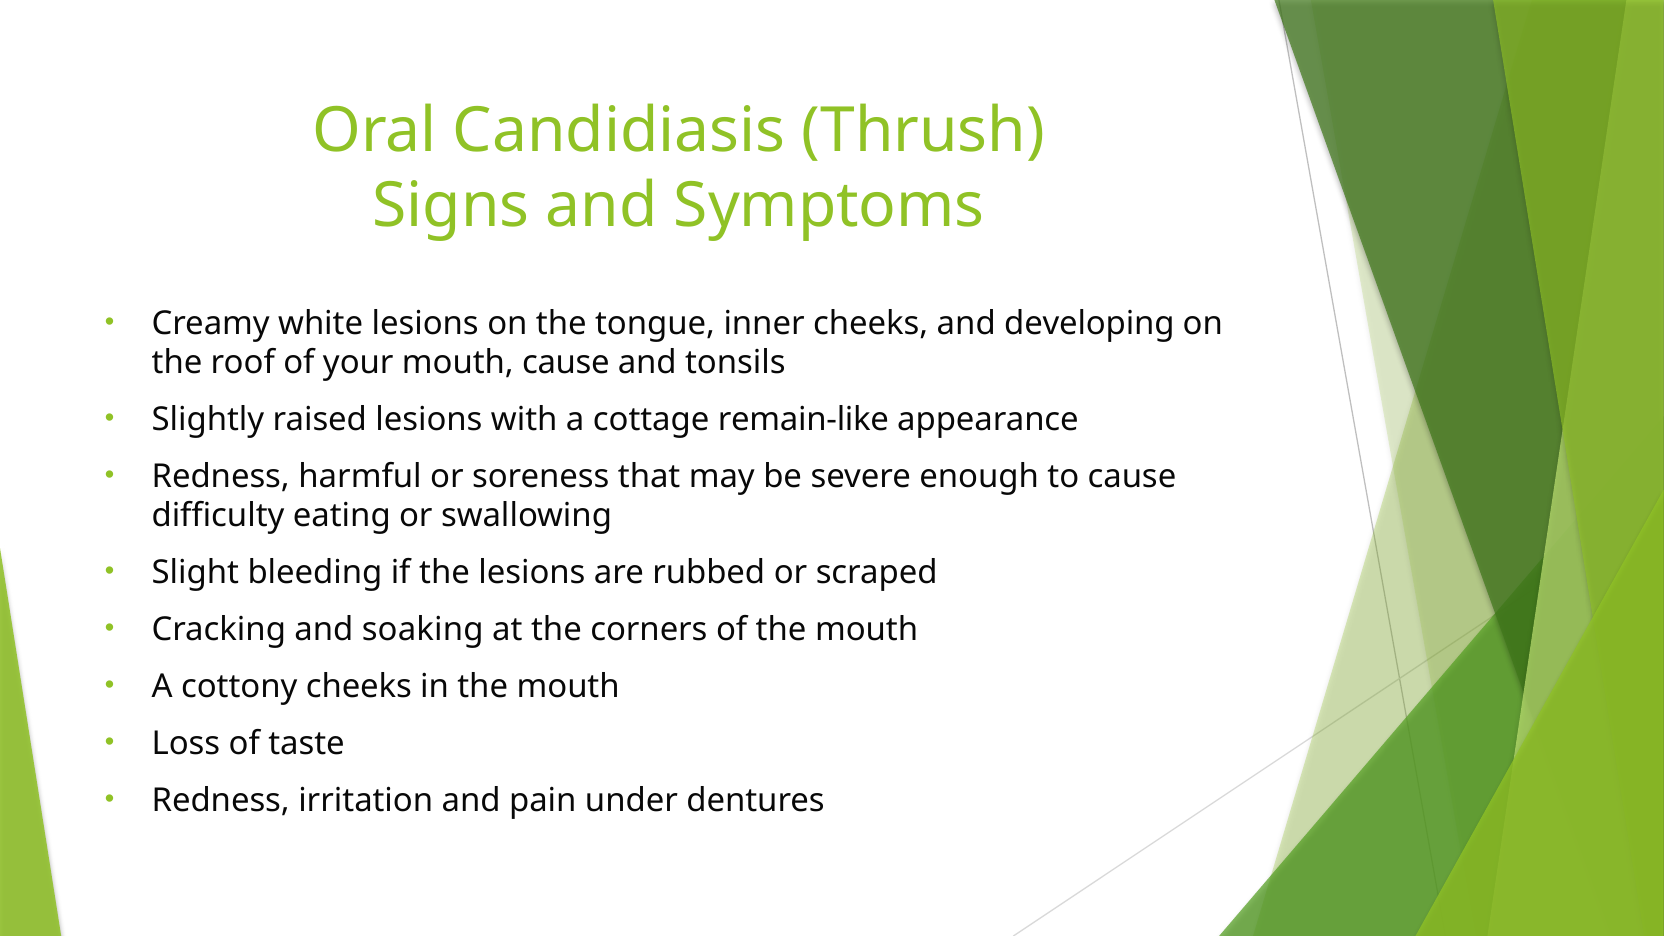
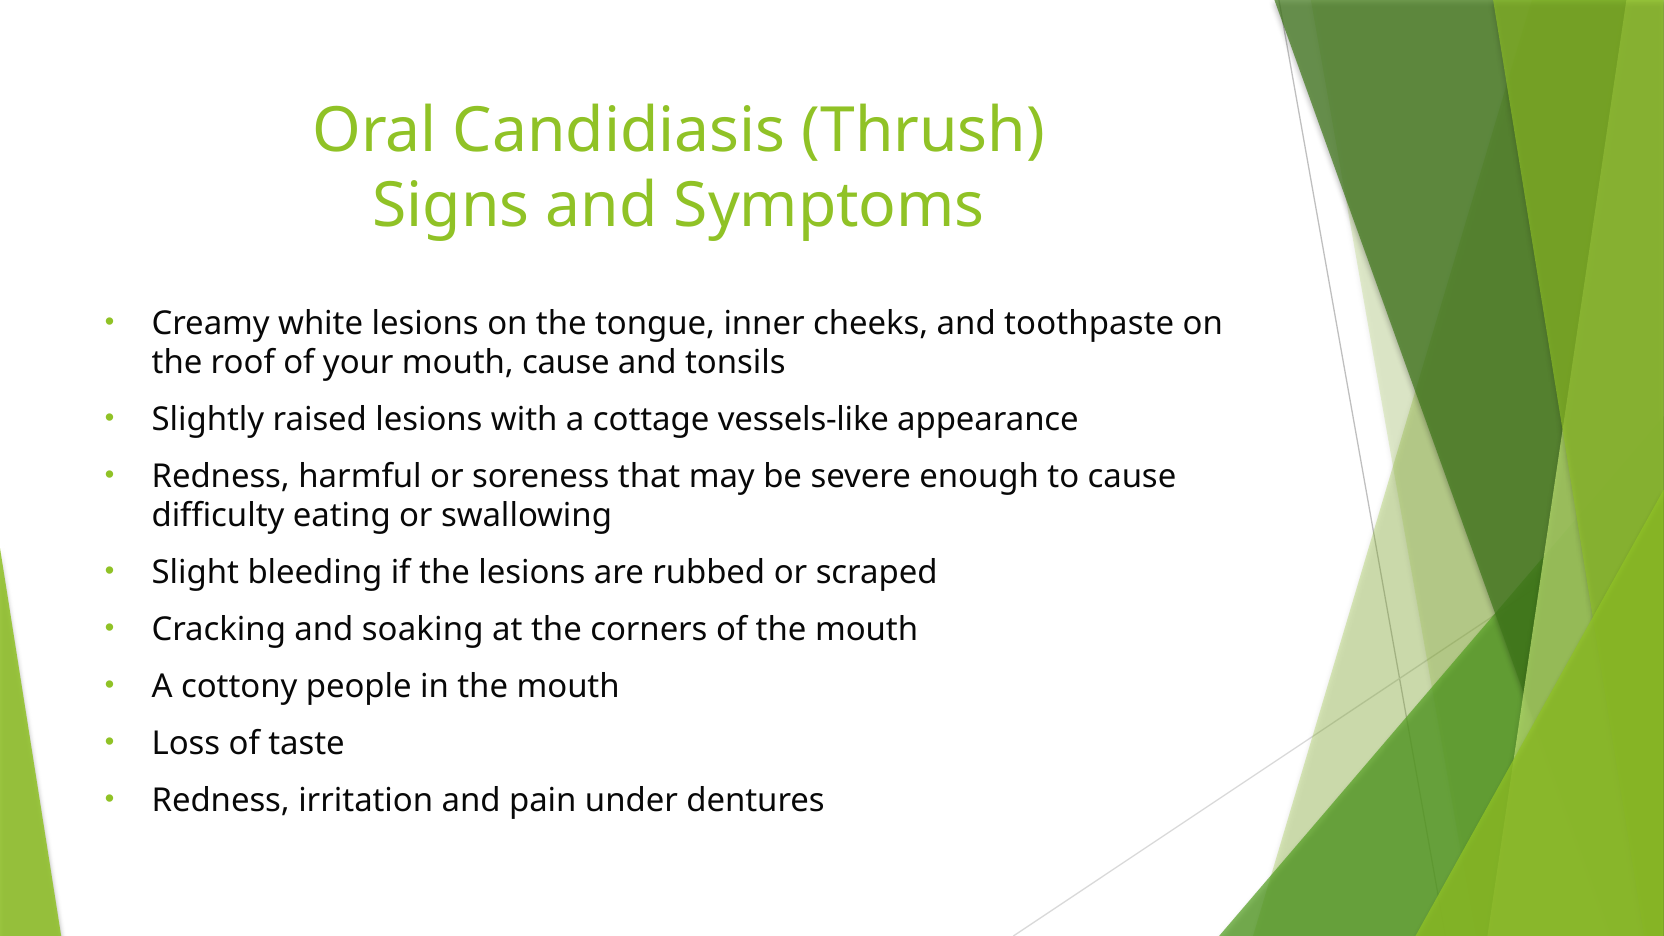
developing: developing -> toothpaste (1089, 323)
remain-like: remain-like -> vessels-like (803, 420)
cottony cheeks: cheeks -> people (359, 686)
